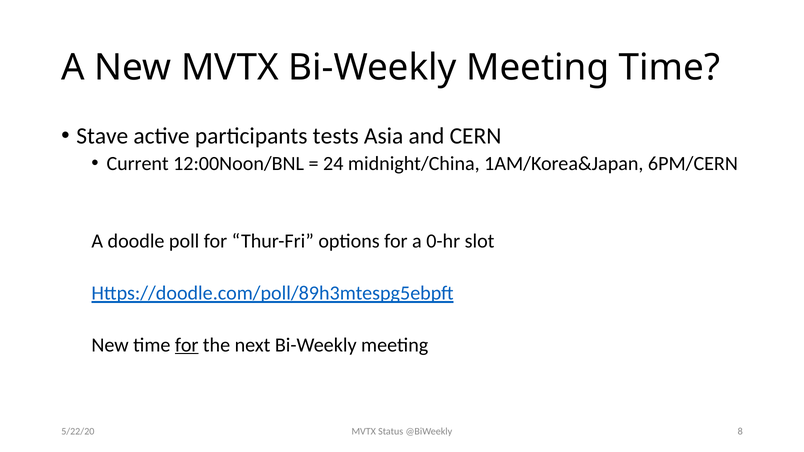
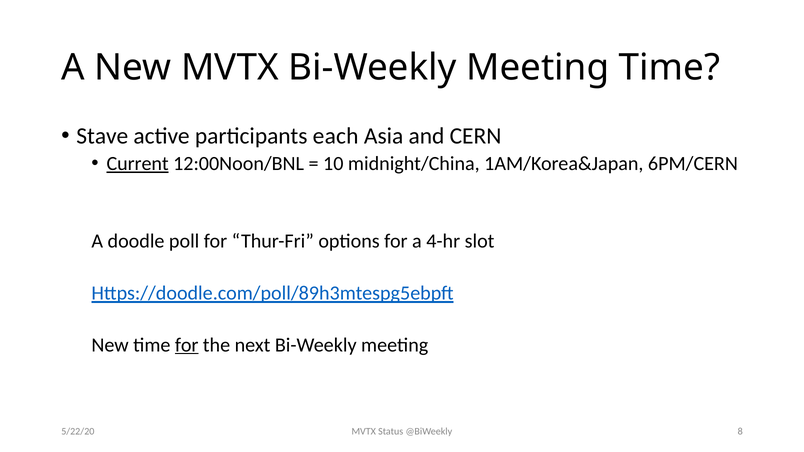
tests: tests -> each (336, 136)
Current underline: none -> present (138, 164)
24: 24 -> 10 (333, 164)
0-hr: 0-hr -> 4-hr (443, 241)
